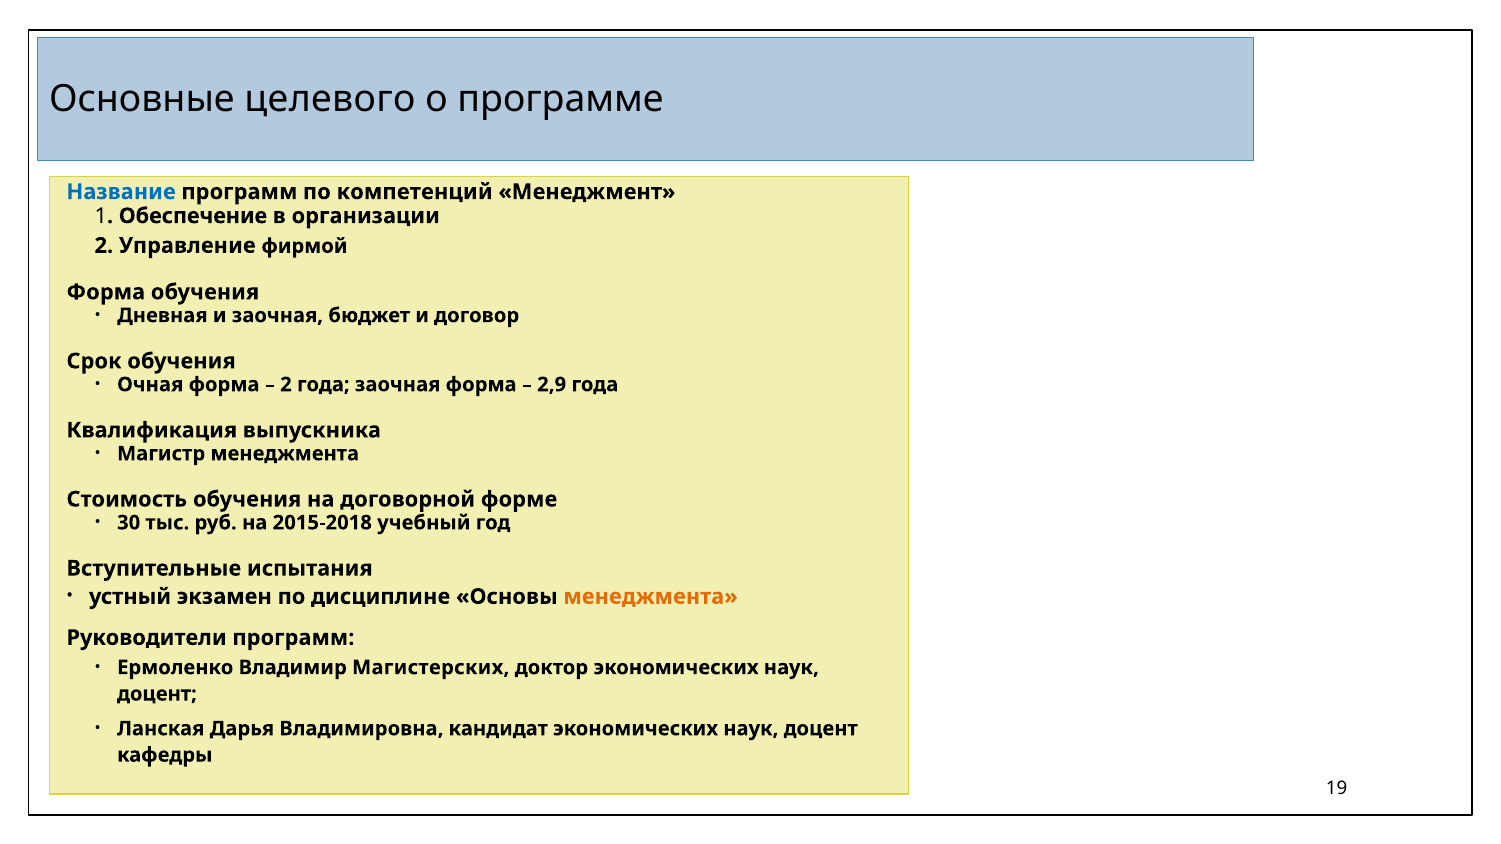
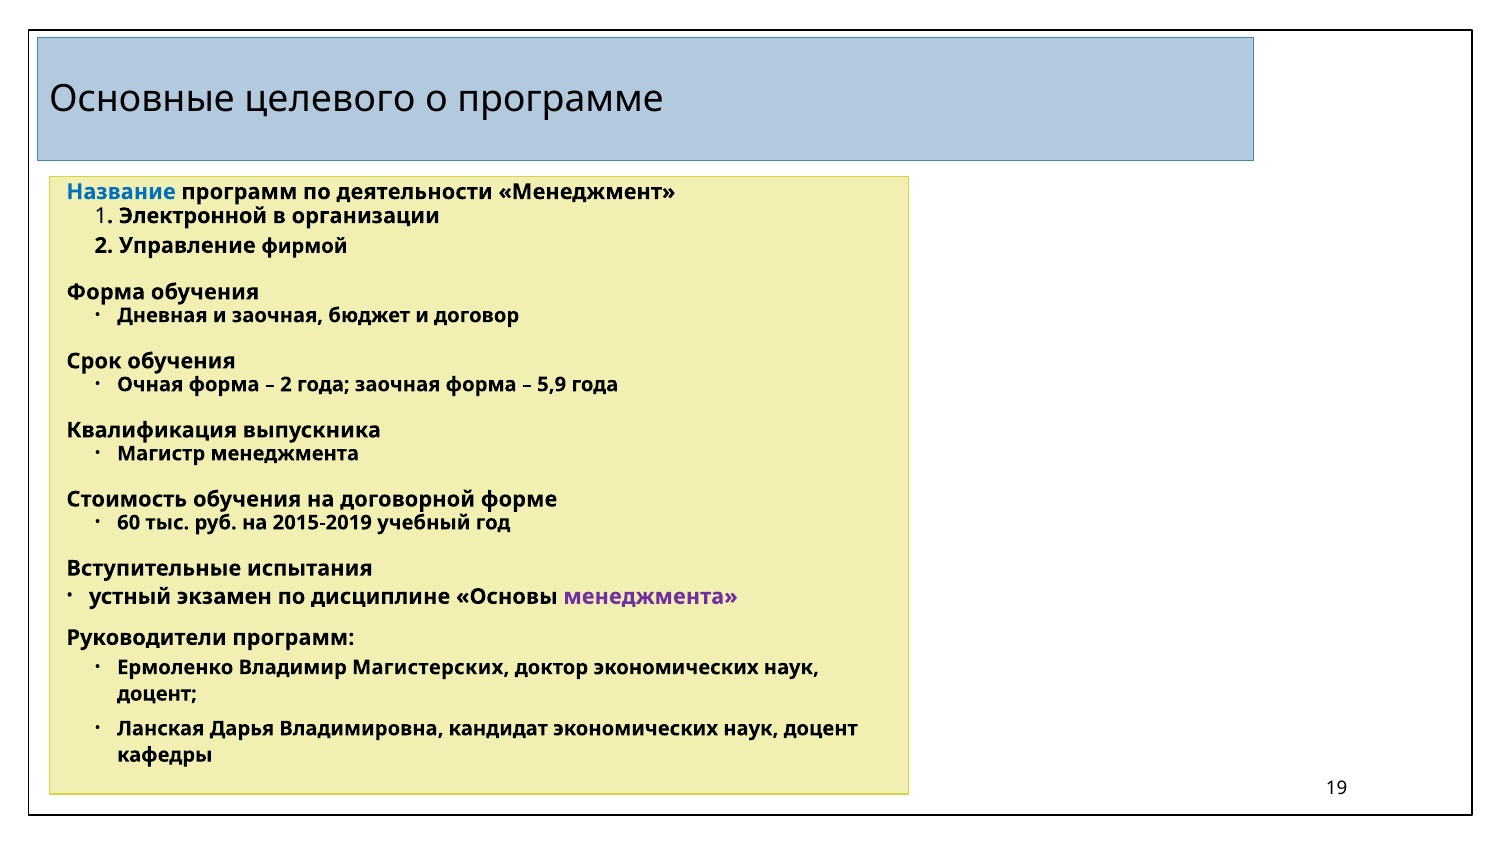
компетенций: компетенций -> деятельности (415, 192)
Обеспечение: Обеспечение -> Электронной (193, 216)
2,9: 2,9 -> 5,9 (552, 385)
30: 30 -> 60 (129, 523)
2015-2018: 2015-2018 -> 2015-2019 (322, 523)
менеджмента colour: orange -> purple (651, 597)
